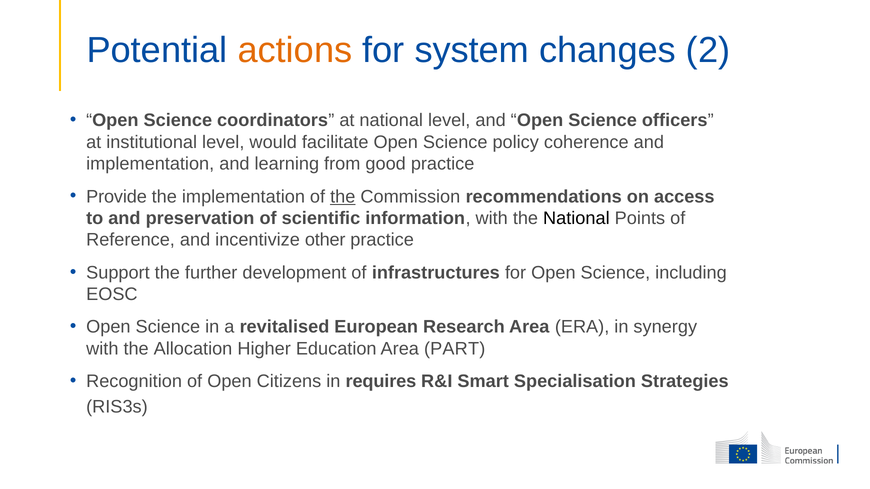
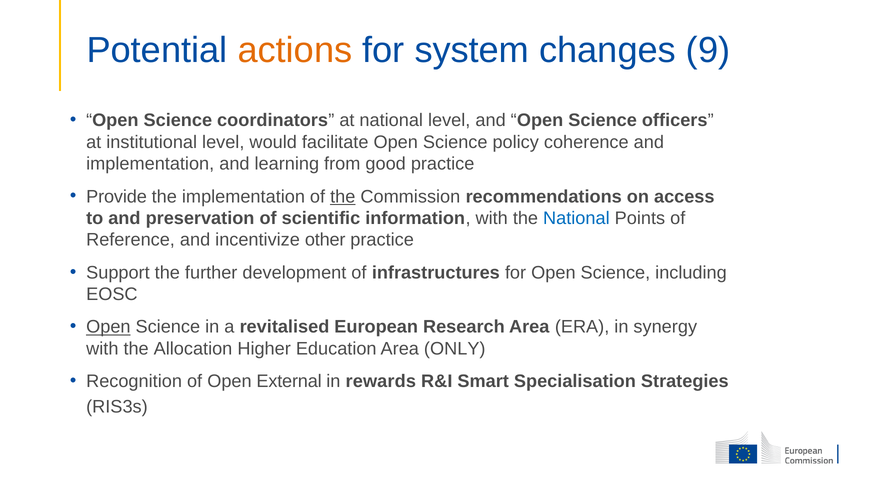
2: 2 -> 9 (708, 51)
National colour: black -> blue (576, 218)
Open underline: none -> present (108, 327)
PART: PART -> ONLY (455, 349)
Citizens: Citizens -> External (289, 382)
requires: requires -> rewards (381, 382)
